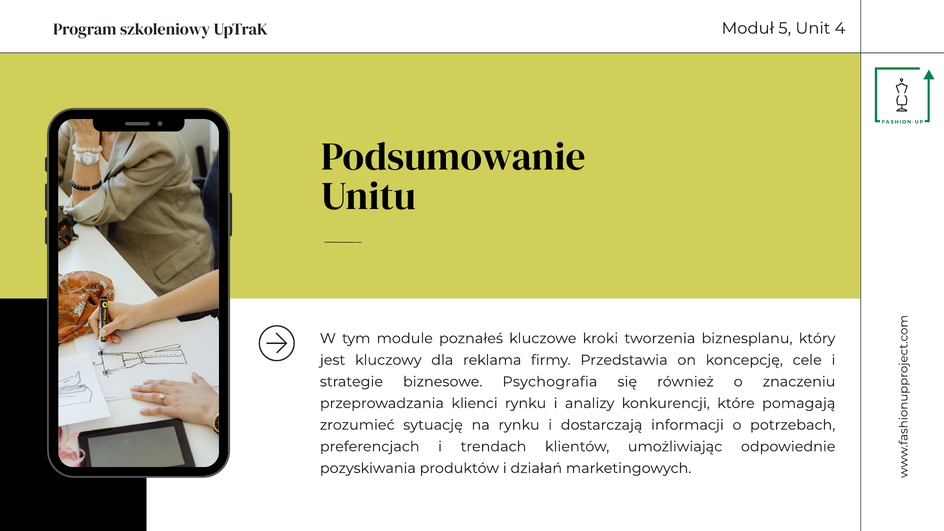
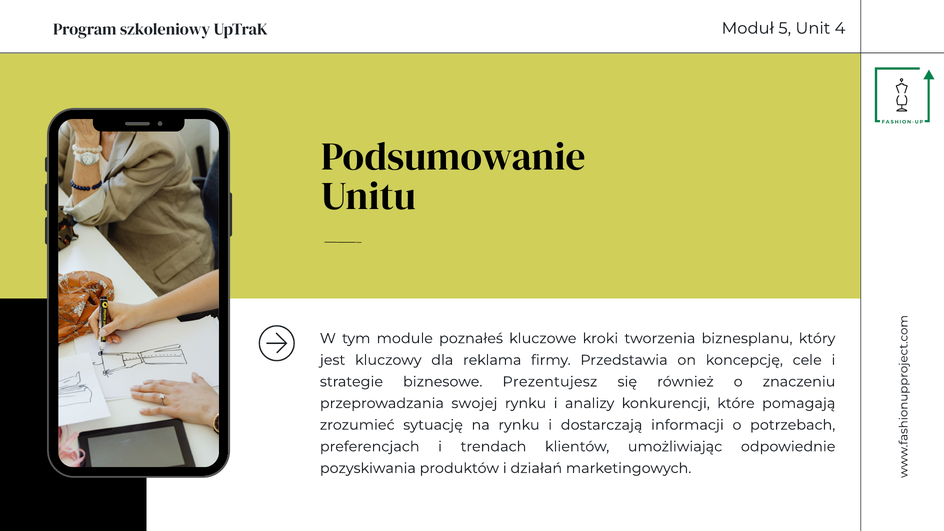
Psychografia: Psychografia -> Prezentujesz (550, 382)
klienci: klienci -> swojej (474, 403)
